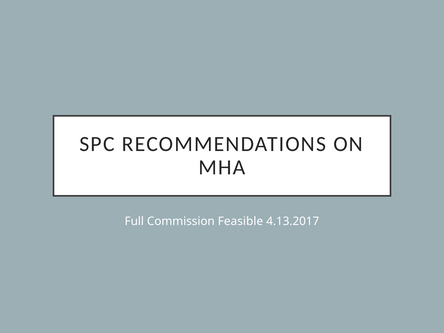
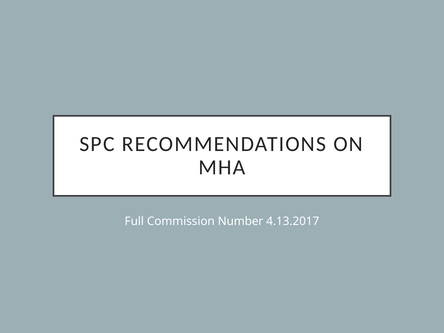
Feasible: Feasible -> Number (241, 221)
